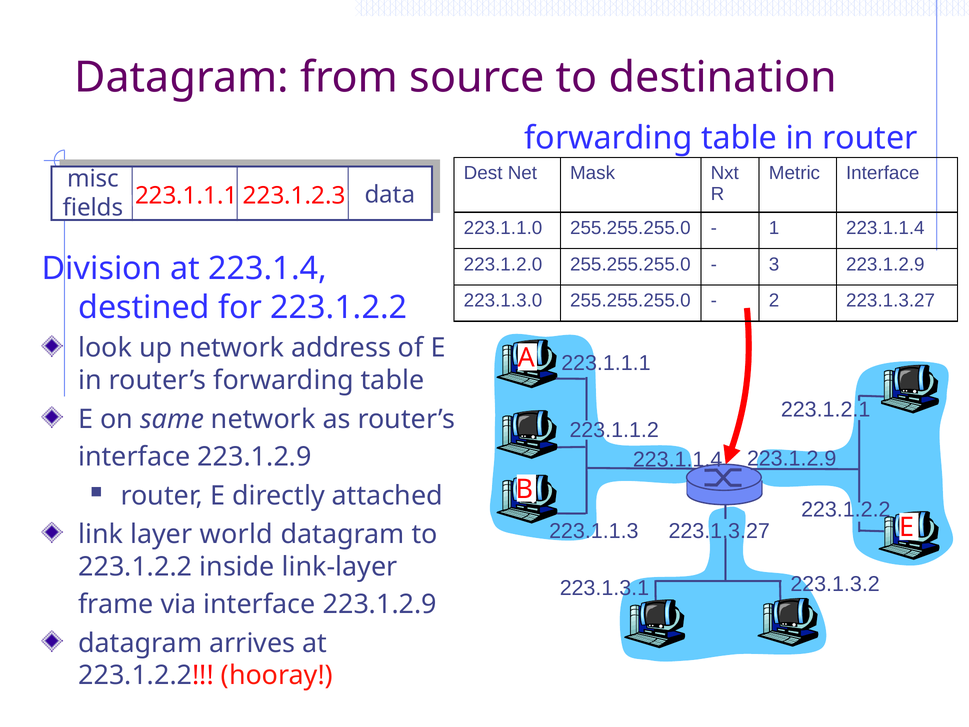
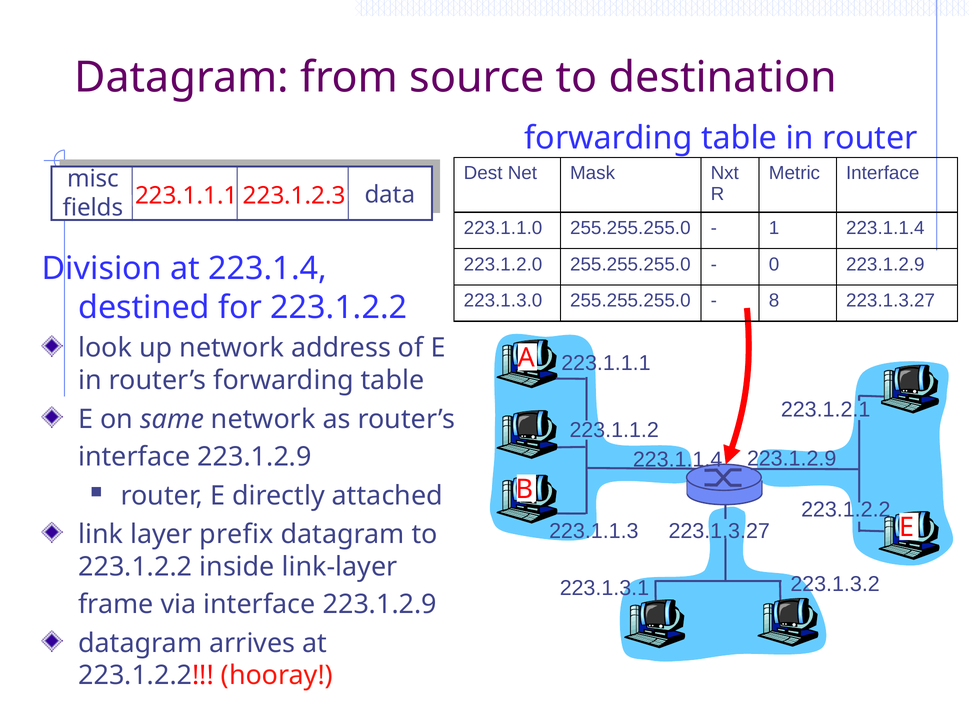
3: 3 -> 0 (774, 264)
2: 2 -> 8 (774, 301)
world: world -> prefix (236, 534)
